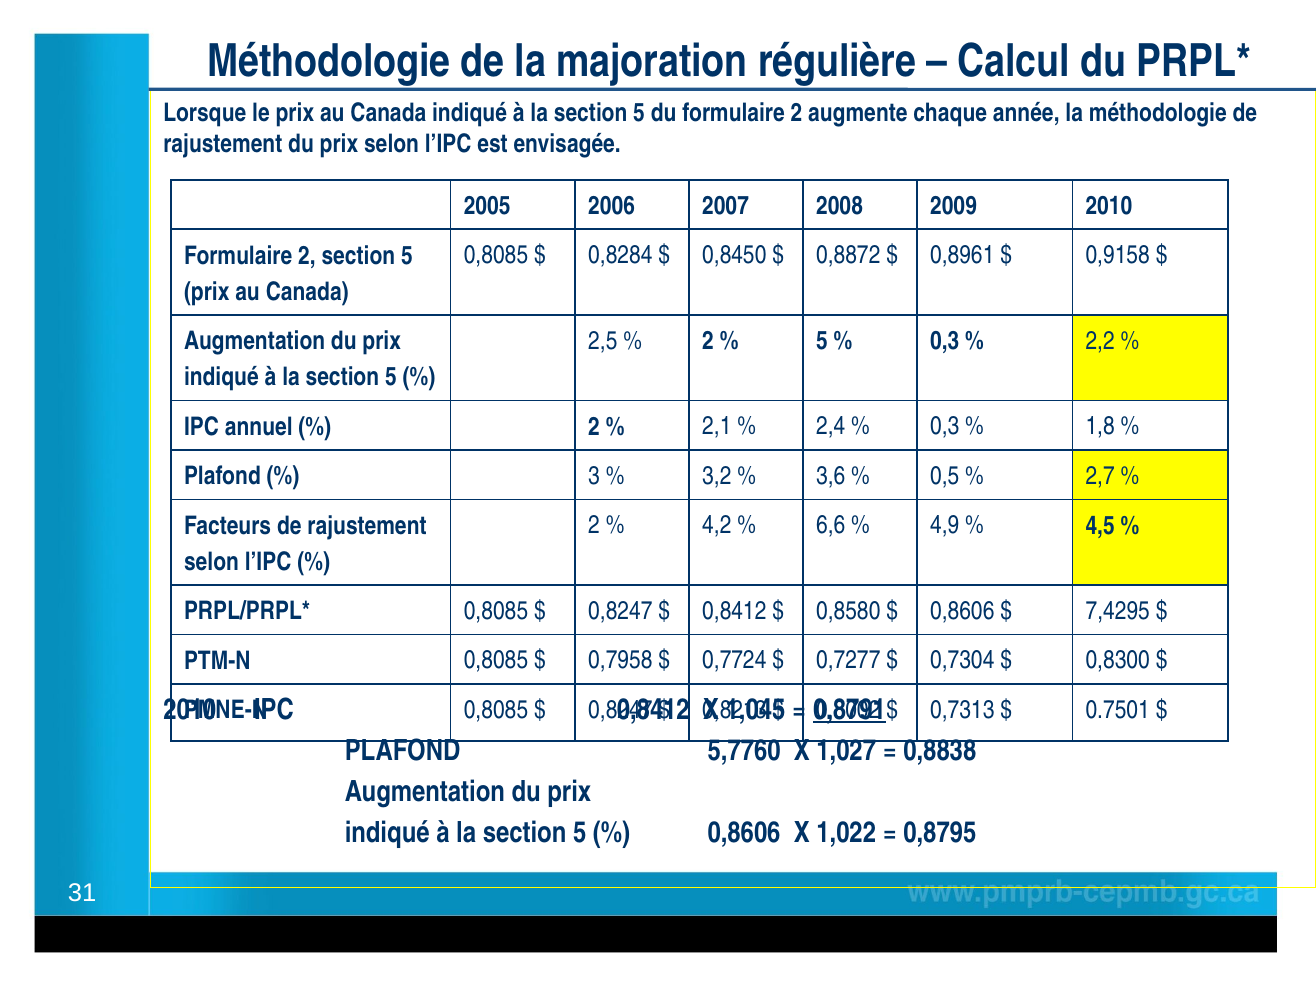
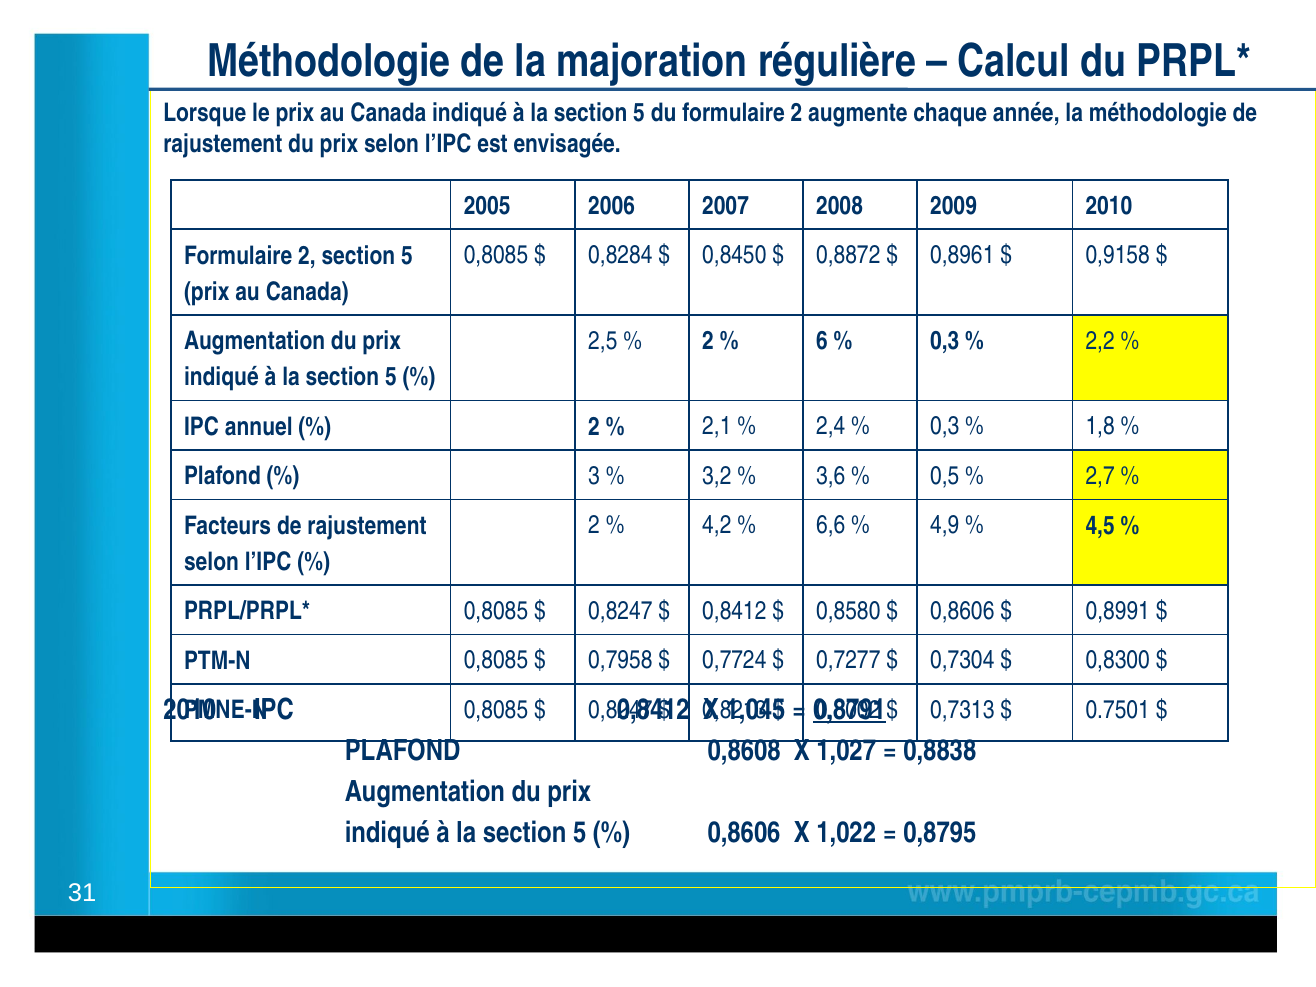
5: 5 -> 6 (822, 341)
7,4295: 7,4295 -> 0,8991 (1118, 611)
5,7760: 5,7760 -> 0,8608 (744, 751)
